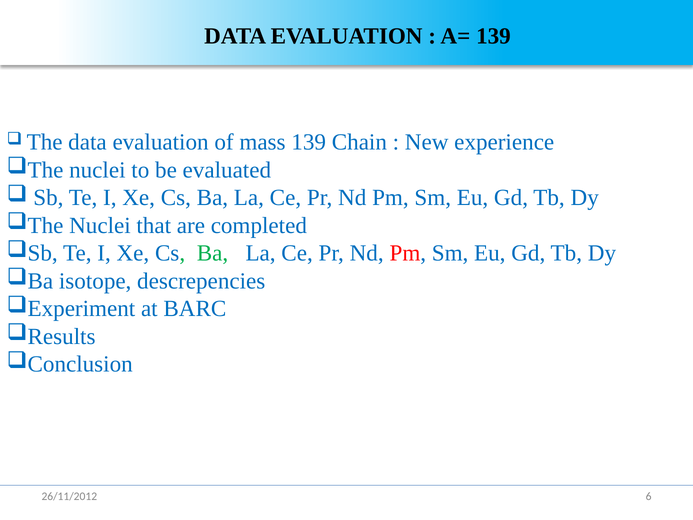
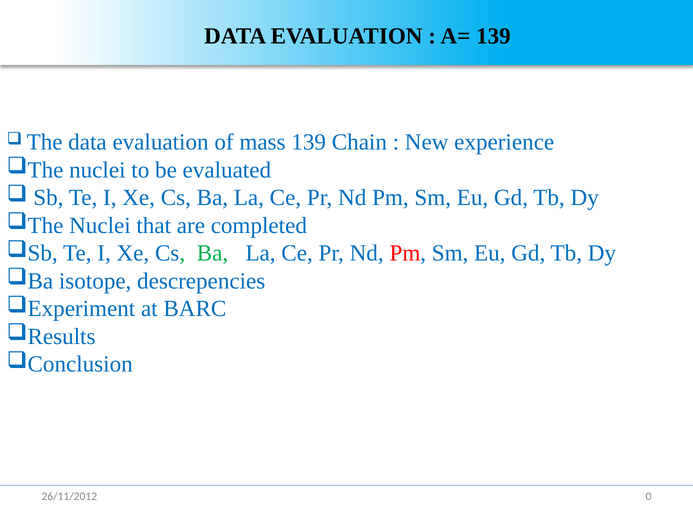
6: 6 -> 0 (649, 496)
